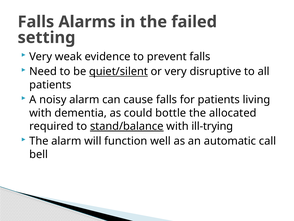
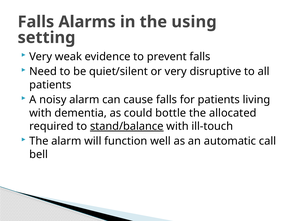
failed: failed -> using (194, 22)
quiet/silent underline: present -> none (119, 71)
ill-trying: ill-trying -> ill-touch (212, 126)
